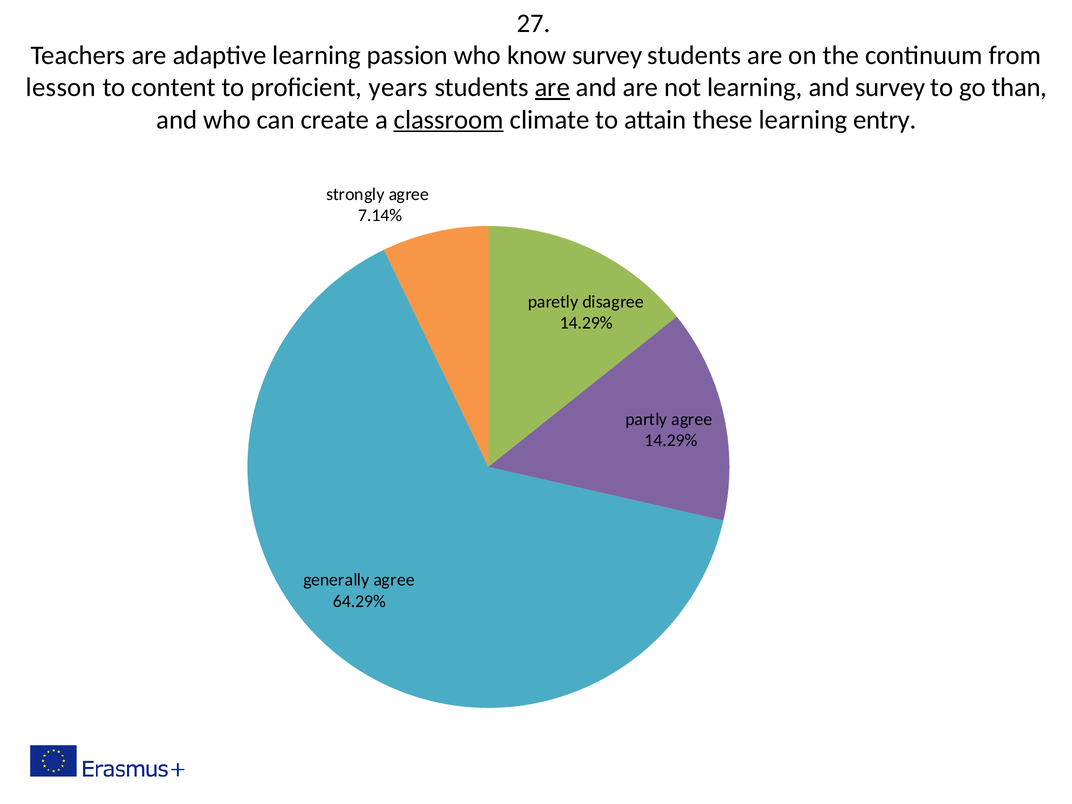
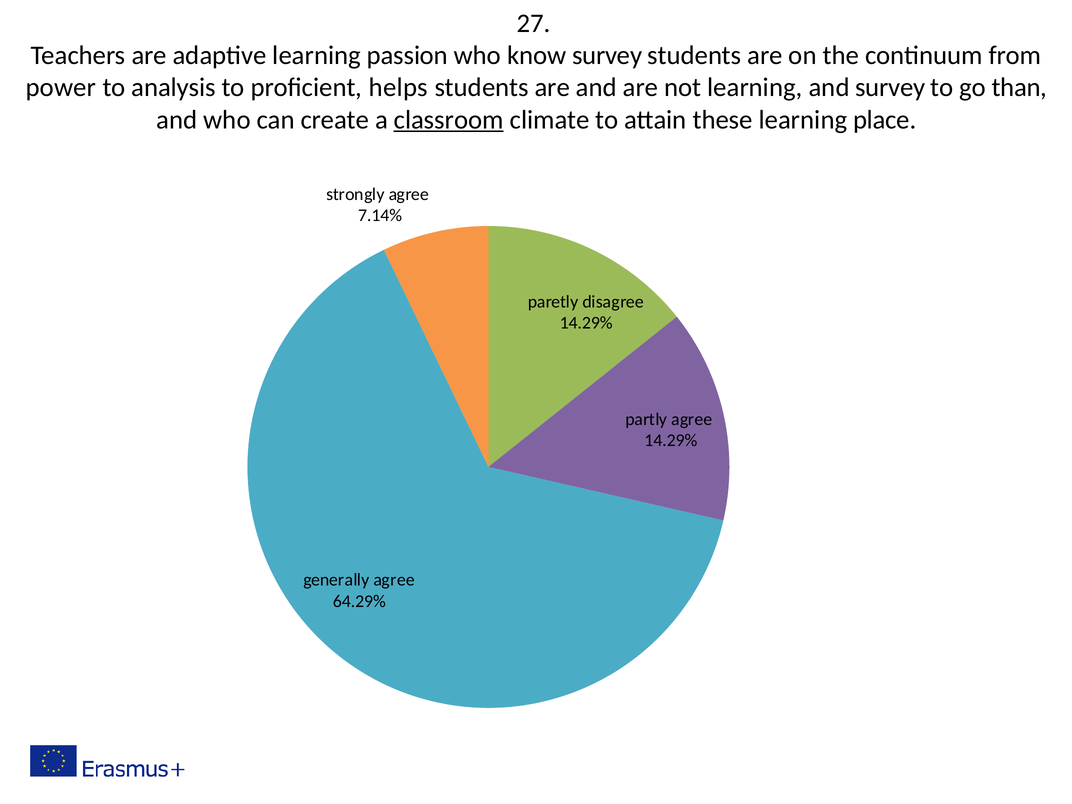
lesson: lesson -> power (61, 88)
content: content -> analysis (174, 88)
years: years -> helps (398, 88)
are underline: present -> none (552, 88)
entry: entry -> place (885, 120)
